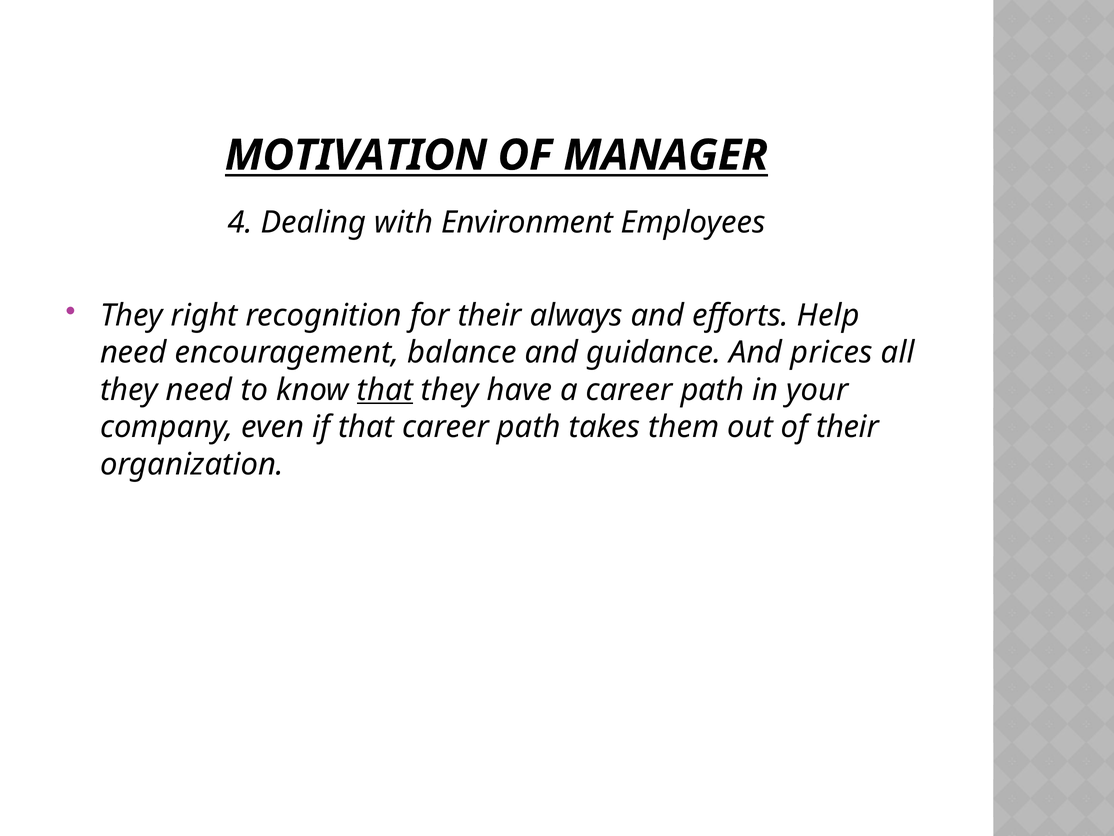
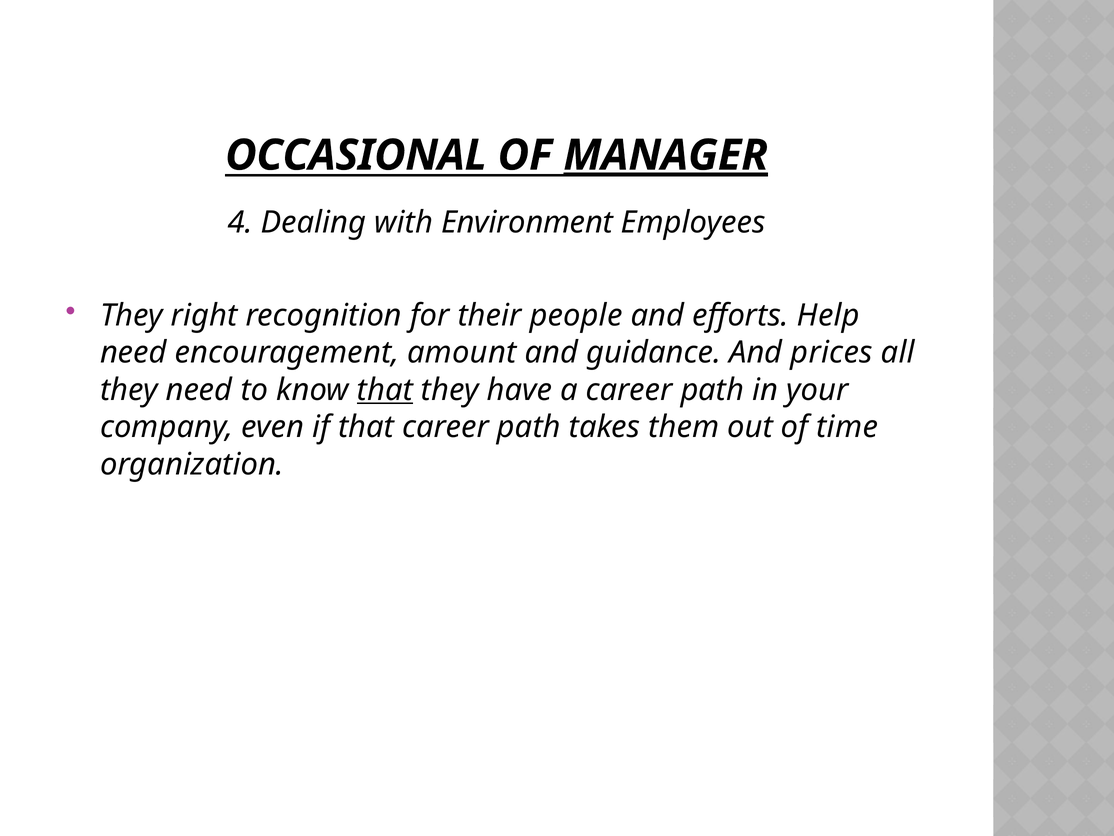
MOTIVATION: MOTIVATION -> OCCASIONAL (356, 155)
MANAGER underline: none -> present (666, 155)
always: always -> people (576, 315)
balance: balance -> amount (462, 353)
of their: their -> time (847, 427)
